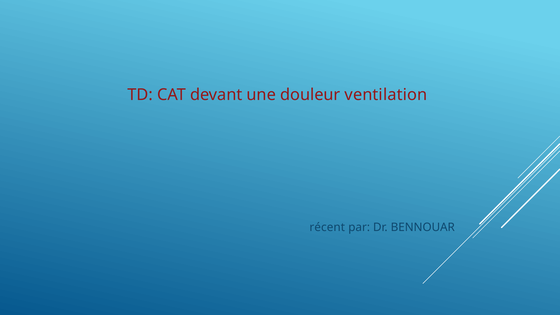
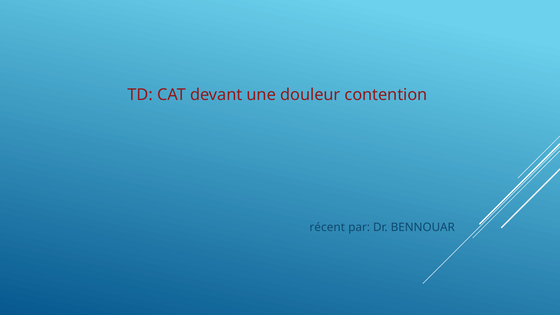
ventilation: ventilation -> contention (386, 95)
